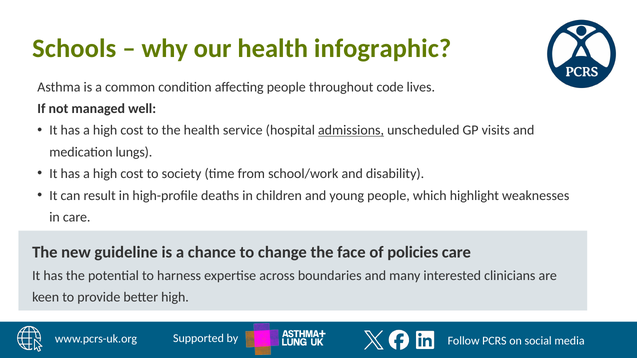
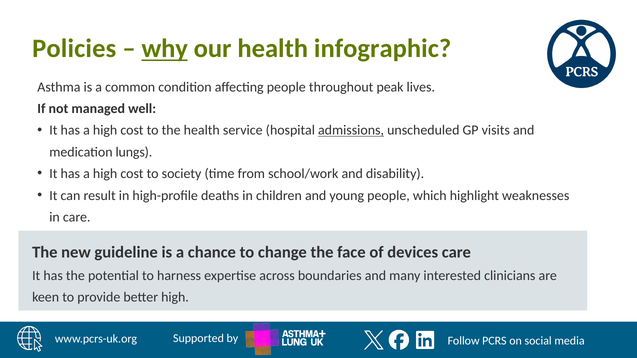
Schools: Schools -> Policies (74, 49)
why underline: none -> present (165, 49)
code: code -> peak (390, 87)
policies: policies -> devices (413, 253)
